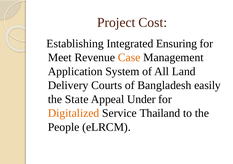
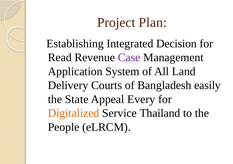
Cost: Cost -> Plan (153, 22)
Ensuring: Ensuring -> Decision (176, 43)
Meet: Meet -> Read (60, 57)
Case colour: orange -> purple (129, 57)
Under: Under -> Every (141, 99)
